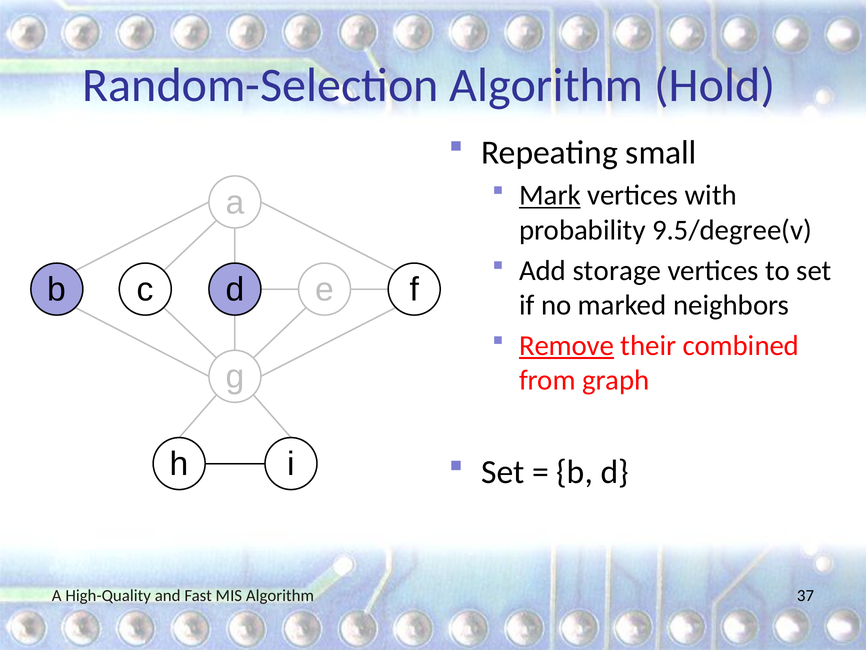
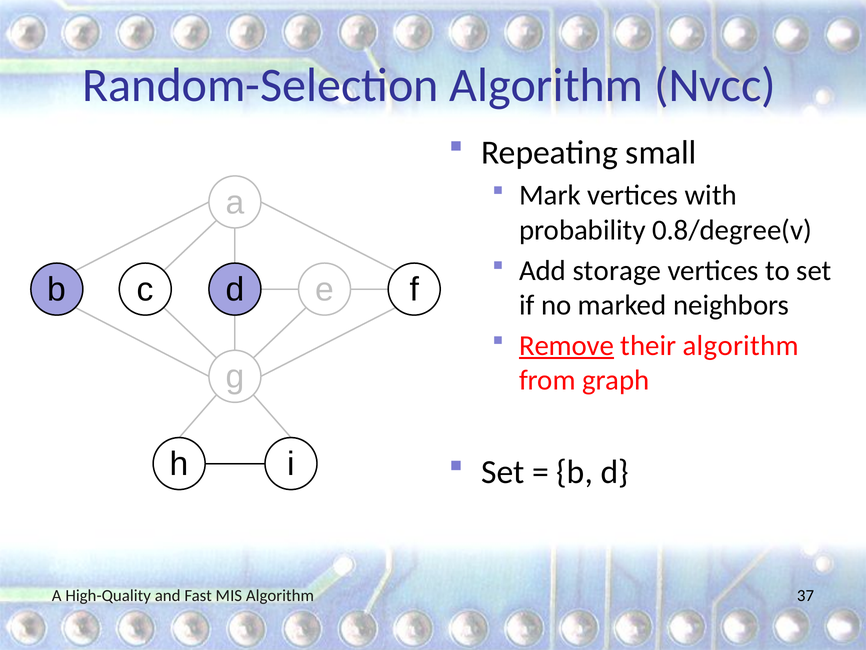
Hold: Hold -> Nvcc (715, 85)
Mark underline: present -> none (550, 195)
9.5/degree(v: 9.5/degree(v -> 0.8/degree(v (732, 230)
their combined: combined -> algorithm (741, 345)
